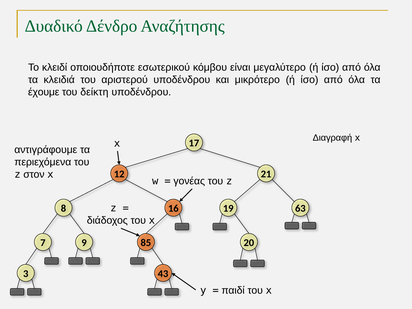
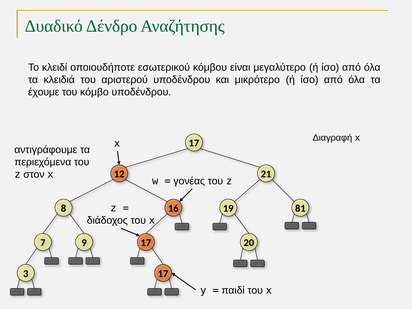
δείκτη: δείκτη -> κόμβο (94, 92)
63: 63 -> 81 (300, 208)
7 85: 85 -> 17 (146, 243)
3 43: 43 -> 17 (163, 274)
